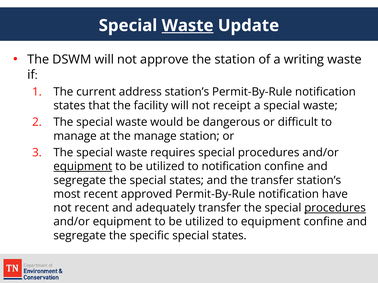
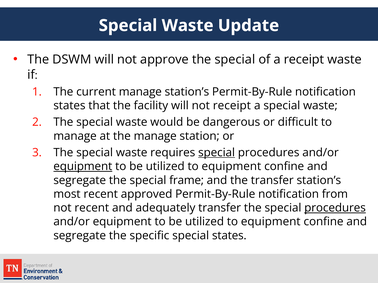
Waste underline: present -> none (188, 26)
approve the station: station -> special (235, 60)
a writing: writing -> receipt (304, 60)
current address: address -> manage (140, 92)
special underline: none -> present (217, 153)
notification: notification -> equipment (231, 167)
the special states: states -> frame (187, 181)
have: have -> from (335, 194)
